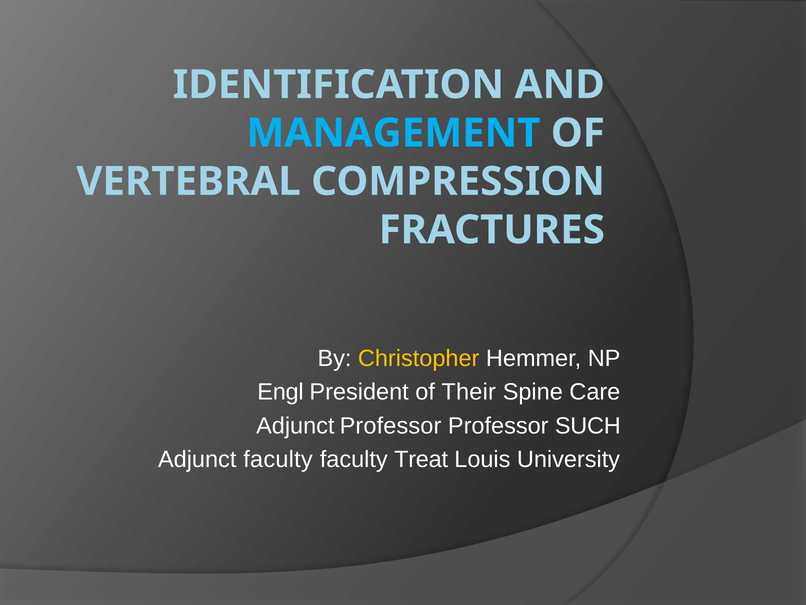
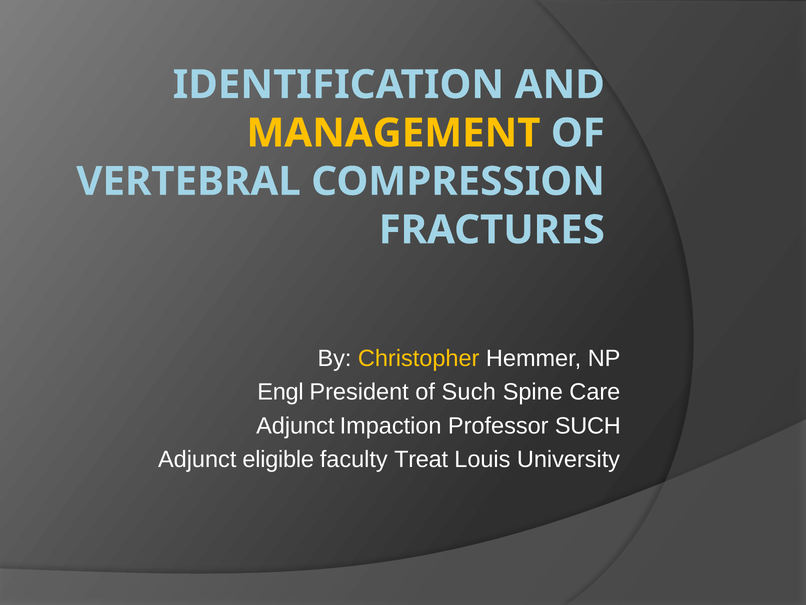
MANAGEMENT colour: light blue -> yellow (393, 133)
of Their: Their -> Such (469, 392)
Adjunct Professor: Professor -> Impaction (391, 425)
Adjunct faculty: faculty -> eligible (278, 459)
